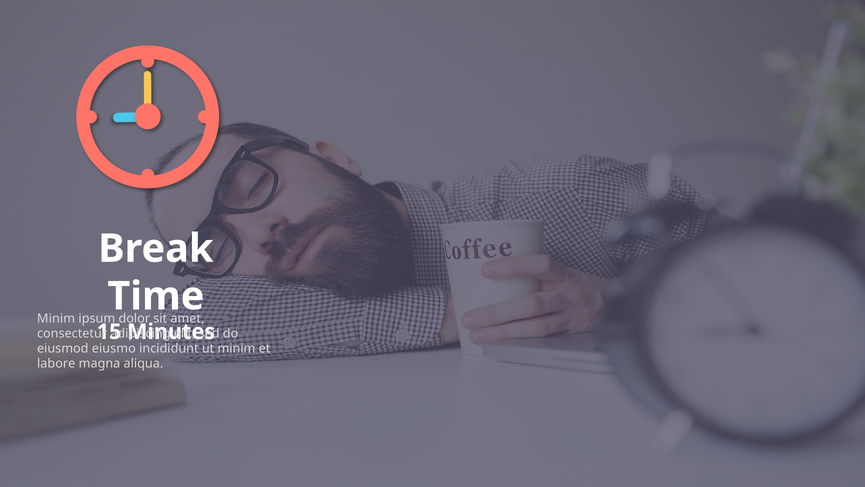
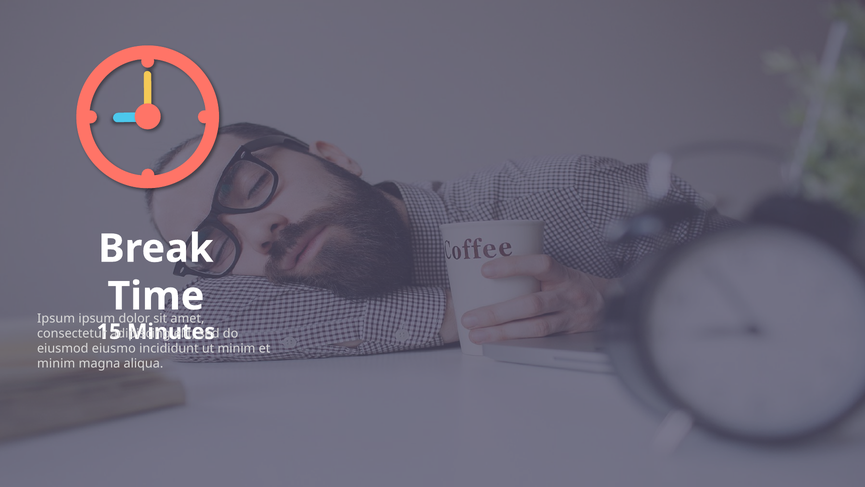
Minim: Minim -> Ipsum (56, 318)
labore: labore -> minim (56, 364)
